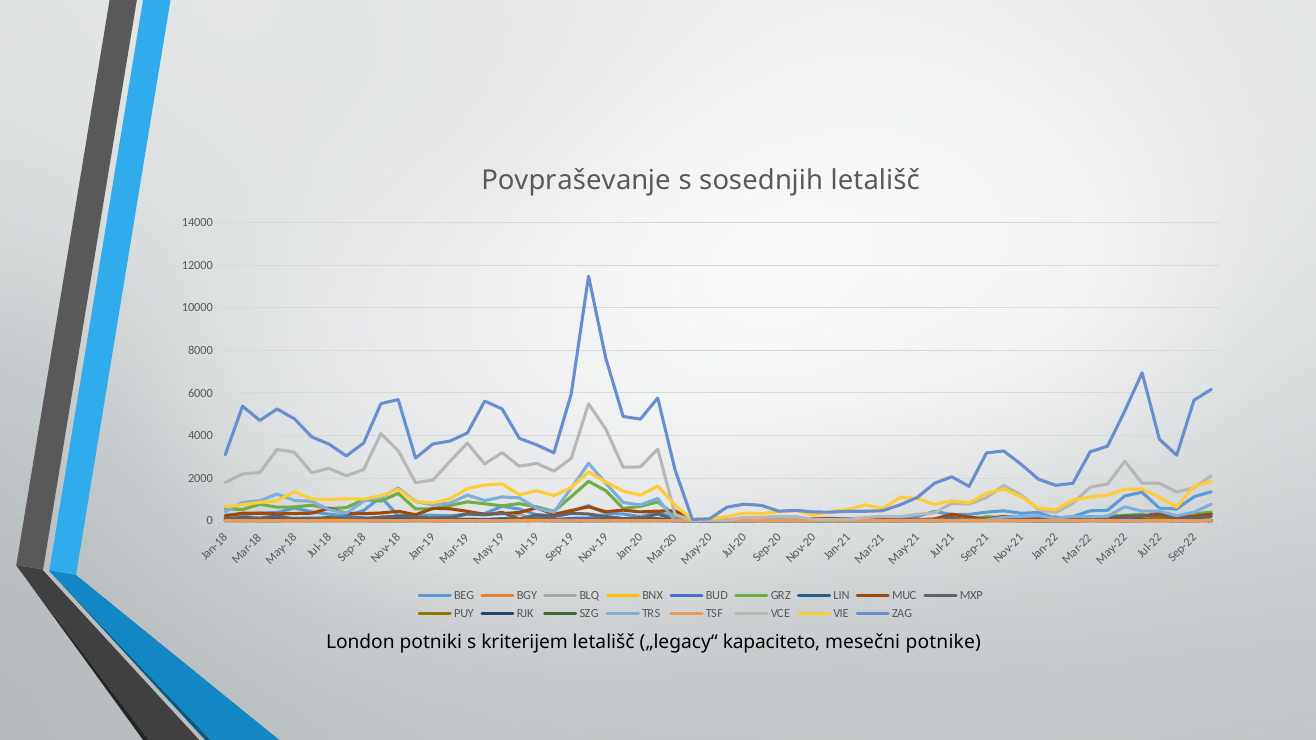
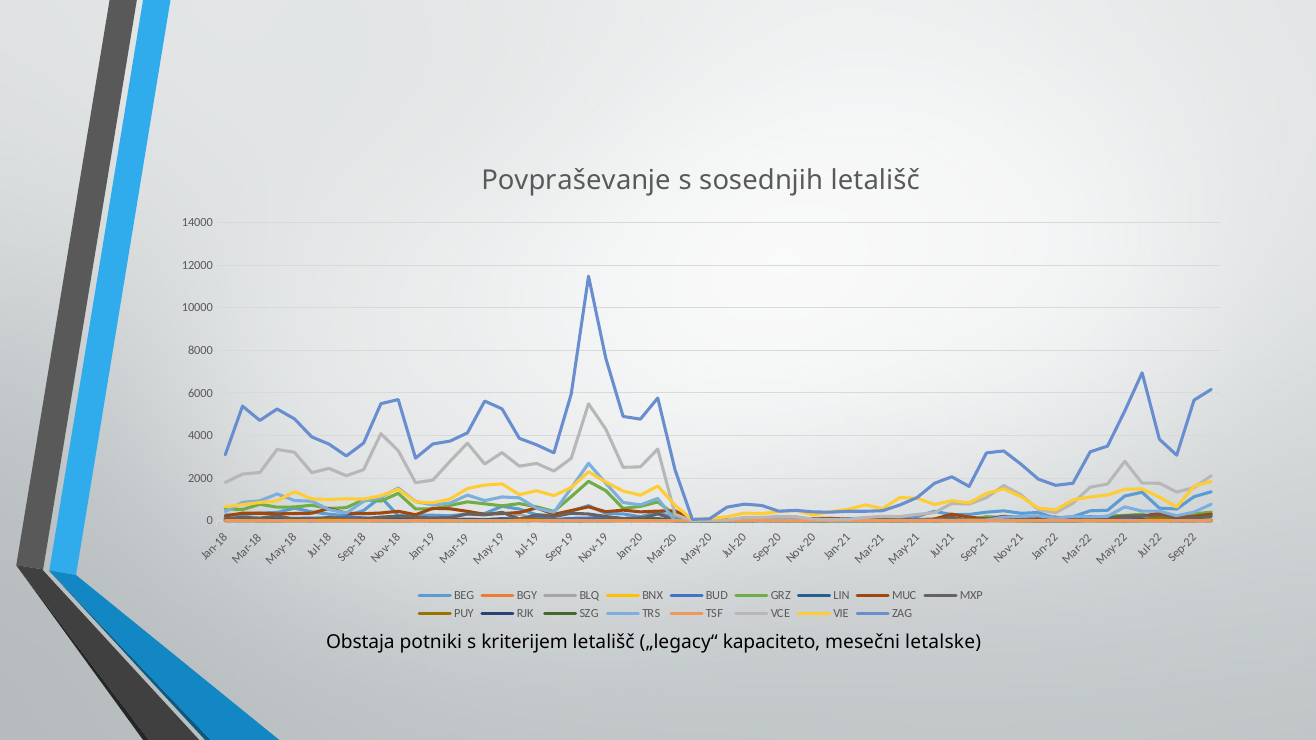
London: London -> Obstaja (360, 643)
potnike: potnike -> letalske (943, 643)
